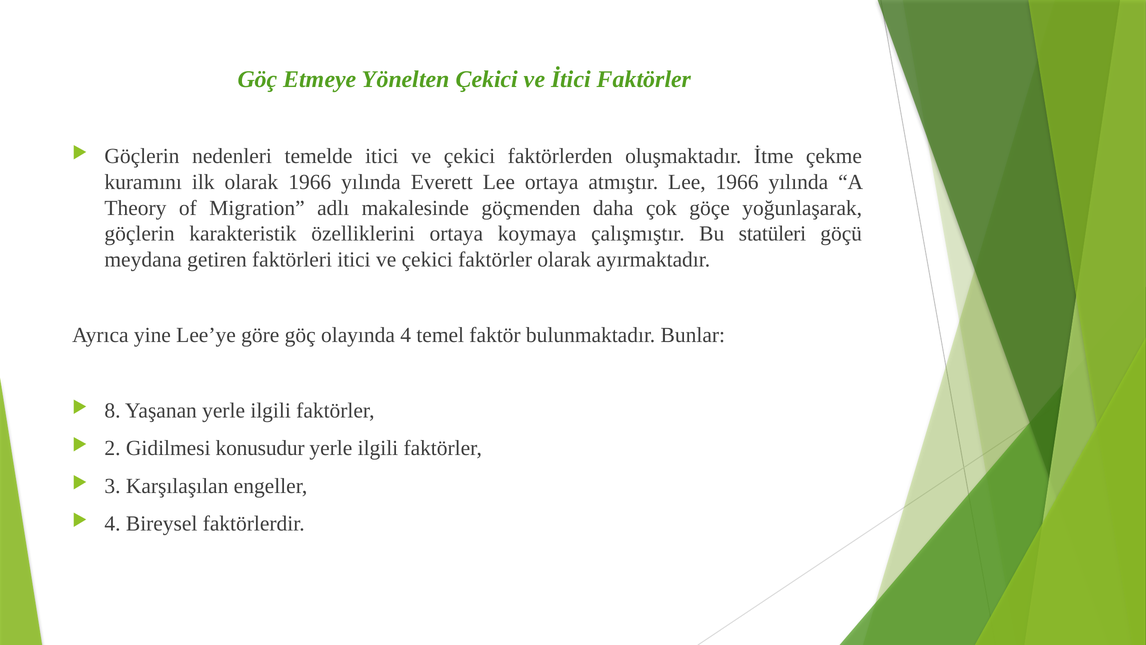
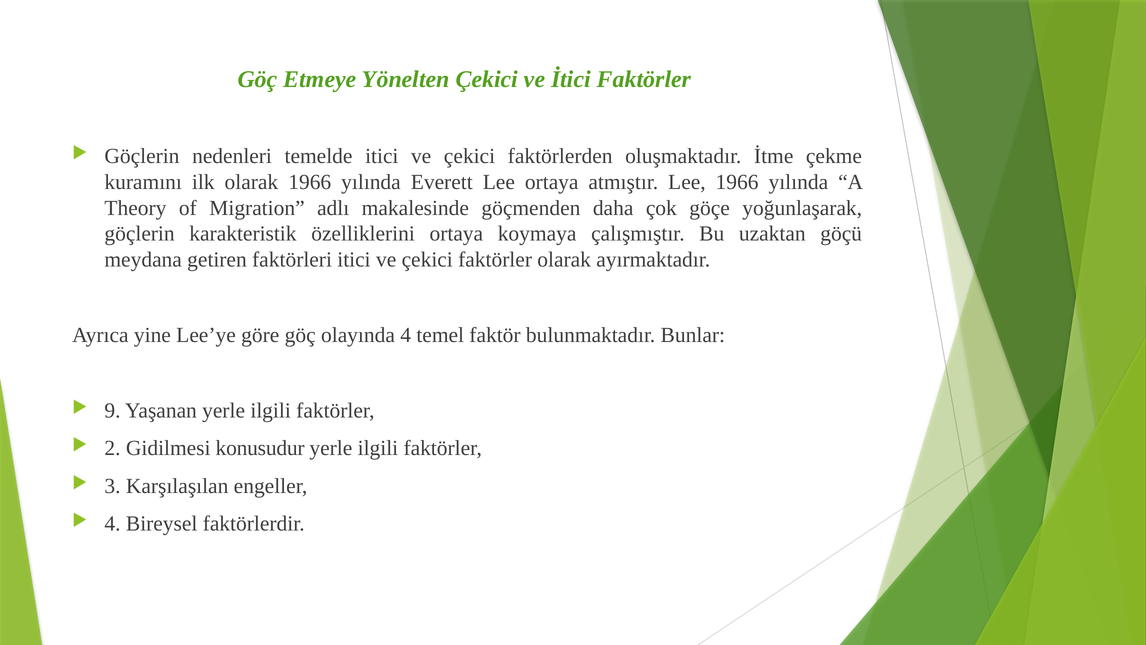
statüleri: statüleri -> uzaktan (772, 234)
8: 8 -> 9 (113, 410)
